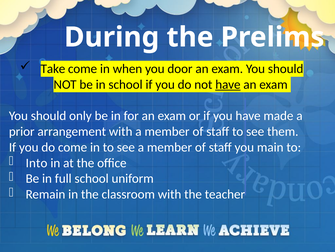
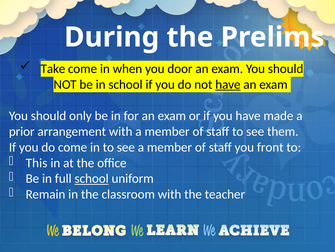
main: main -> front (270, 147)
Into: Into -> This (37, 162)
school underline: none -> present (92, 178)
